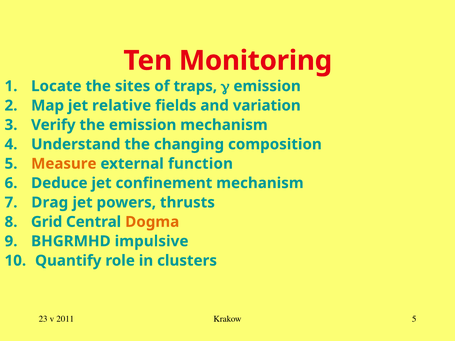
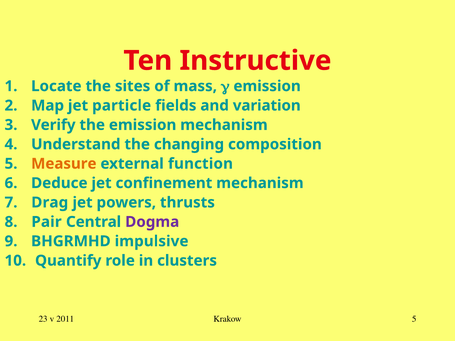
Monitoring: Monitoring -> Instructive (255, 61)
traps: traps -> mass (195, 86)
relative: relative -> particle (122, 106)
Grid: Grid -> Pair (46, 222)
Dogma colour: orange -> purple (152, 222)
